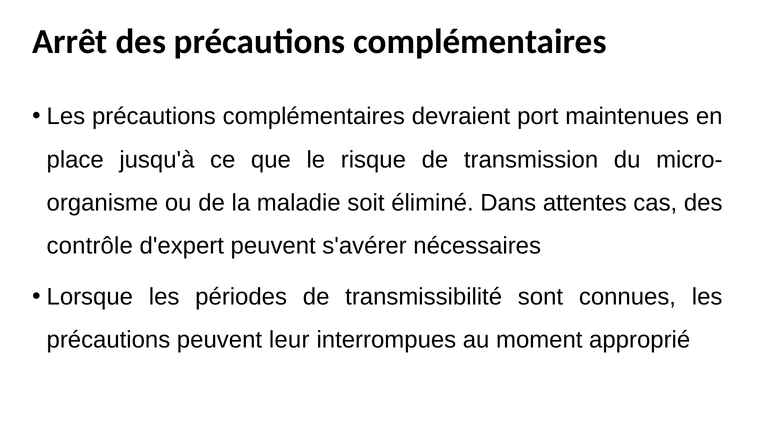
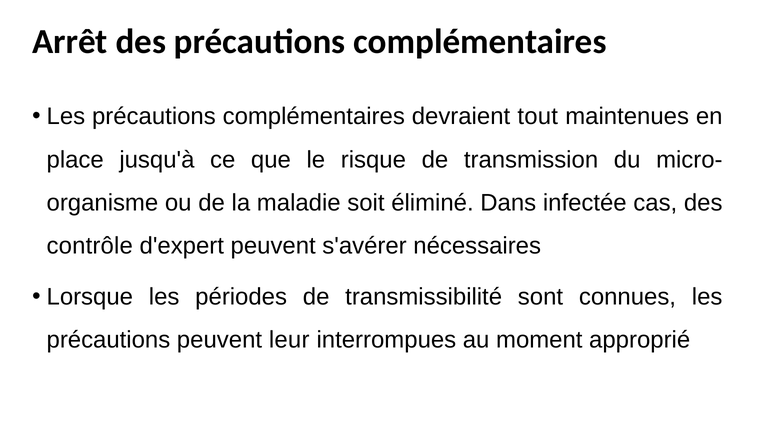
port: port -> tout (538, 117)
attentes: attentes -> infectée (585, 203)
